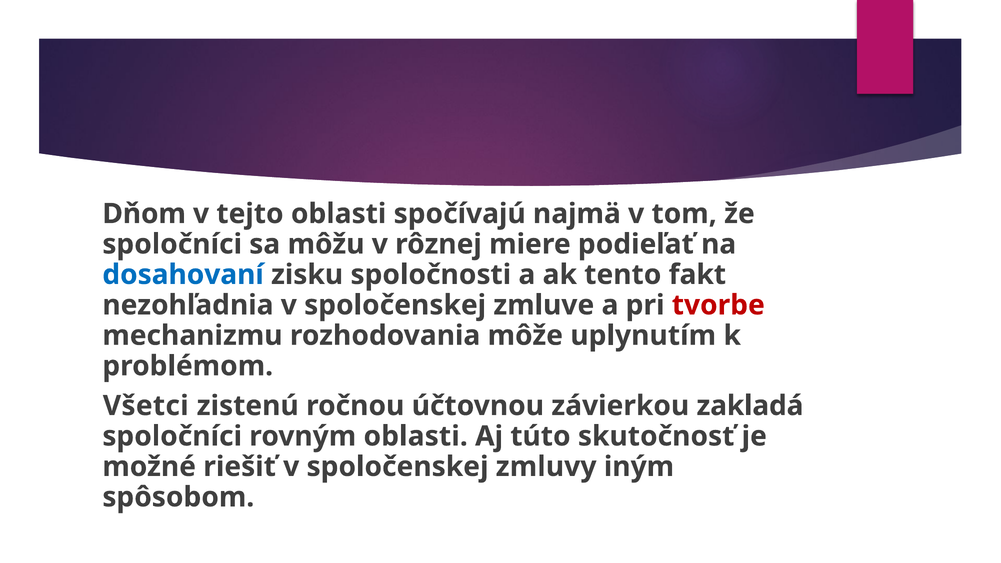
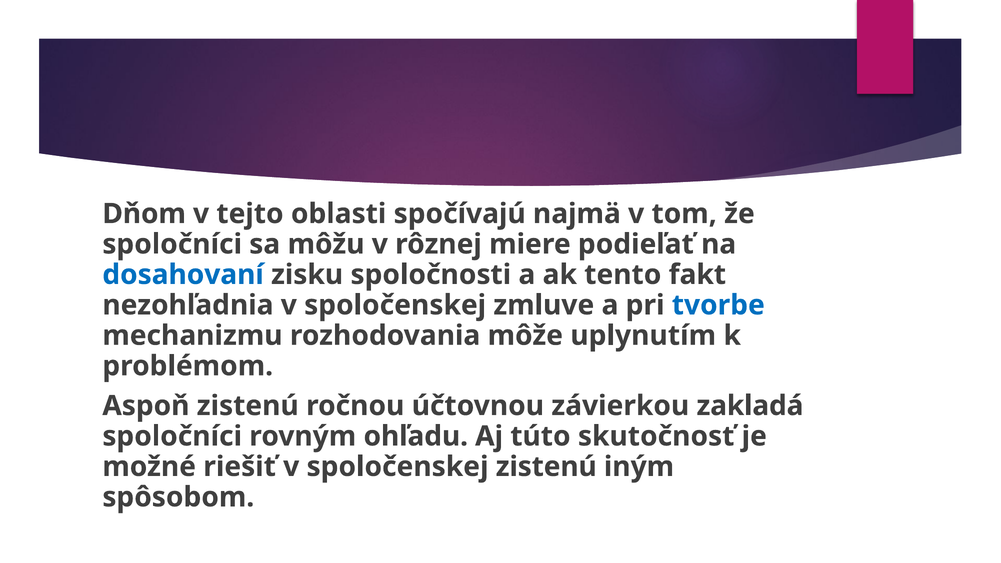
tvorbe colour: red -> blue (718, 305)
Všetci: Všetci -> Aspoň (146, 406)
rovným oblasti: oblasti -> ohľadu (416, 436)
spoločenskej zmluvy: zmluvy -> zistenú (546, 467)
